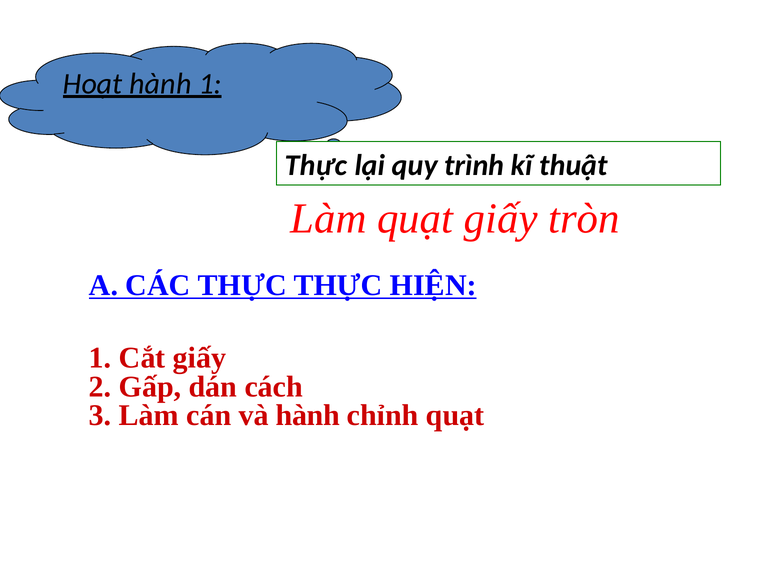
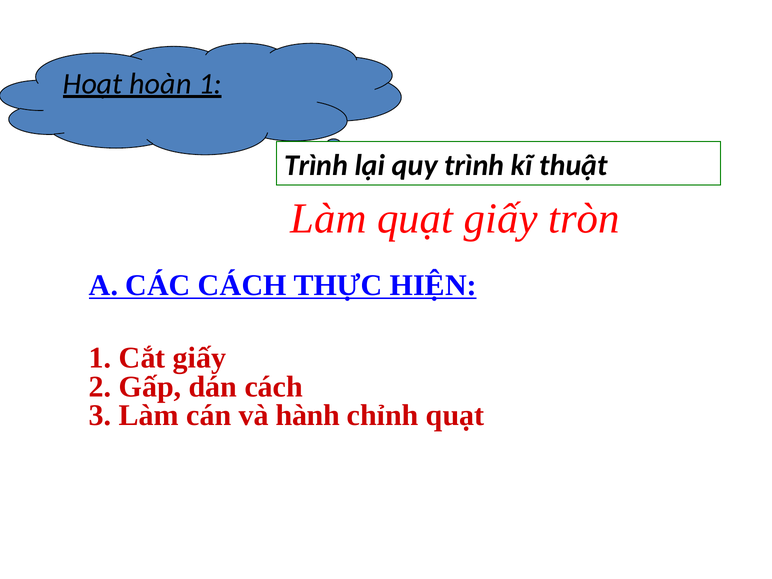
Hoạt hành: hành -> hoàn (160, 84)
Thực: Thực -> Trình (316, 165)
CÁC THỰC: THỰC -> CÁCH (242, 285)
